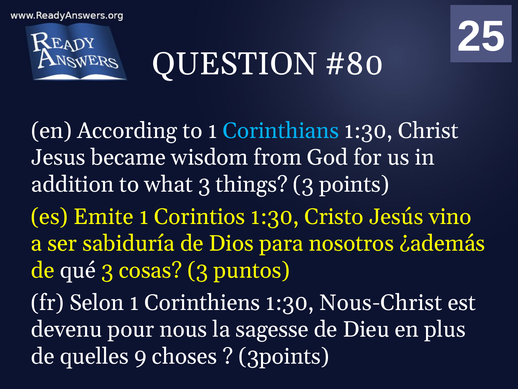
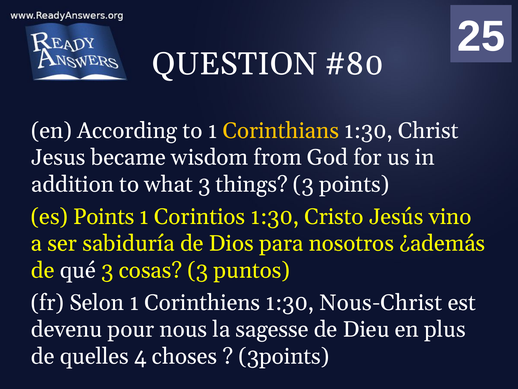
Corinthians colour: light blue -> yellow (281, 131)
es Emite: Emite -> Points (104, 216)
9: 9 -> 4 (141, 356)
